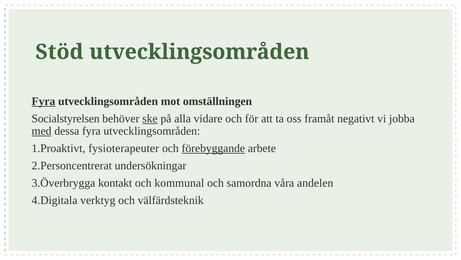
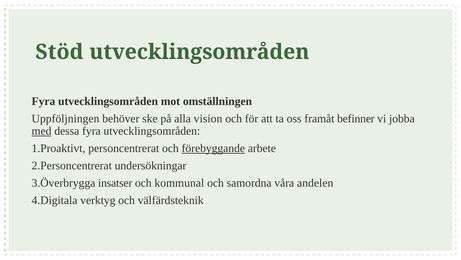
Fyra underline: present -> none (43, 101)
Socialstyrelsen: Socialstyrelsen -> Uppföljningen (66, 118)
ske underline: present -> none (150, 118)
vidare: vidare -> vision (208, 118)
negativt: negativt -> befinner (356, 118)
fysioterapeuter: fysioterapeuter -> personcentrerat (124, 148)
kontakt: kontakt -> insatser (115, 183)
